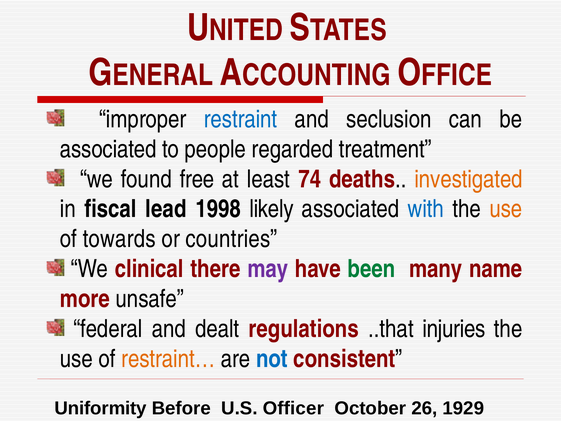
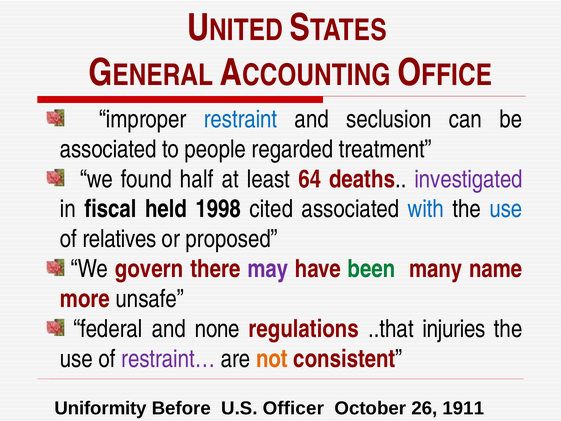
free: free -> half (197, 179)
74: 74 -> 64 (310, 179)
investigated colour: orange -> purple (469, 179)
lead: lead -> held (166, 209)
likely: likely -> cited (271, 209)
use colour: orange -> blue (506, 209)
towards: towards -> relatives (119, 239)
countries: countries -> proposed (232, 239)
clinical: clinical -> govern (149, 269)
dealt: dealt -> none (217, 329)
restraint… colour: orange -> purple (168, 359)
not colour: blue -> orange (272, 359)
1929: 1929 -> 1911 (463, 408)
